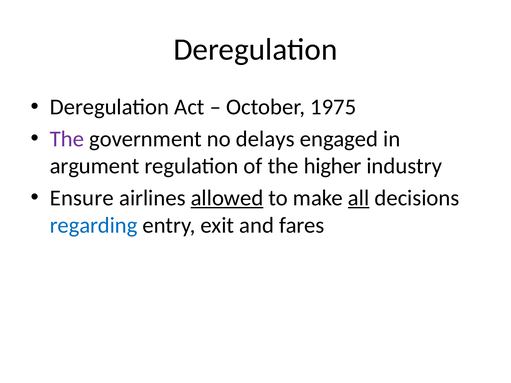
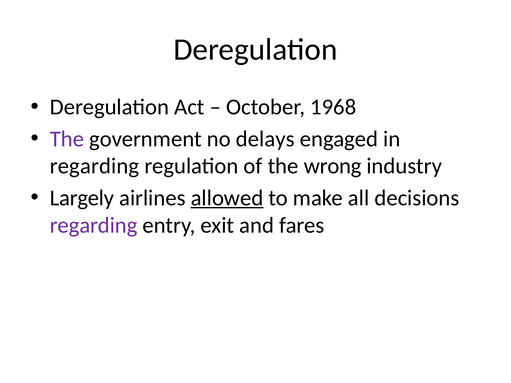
1975: 1975 -> 1968 (333, 107)
argument: argument -> regarding (95, 166)
higher: higher -> wrong (333, 166)
Ensure: Ensure -> Largely (82, 198)
all underline: present -> none (359, 198)
regarding colour: blue -> purple (94, 225)
